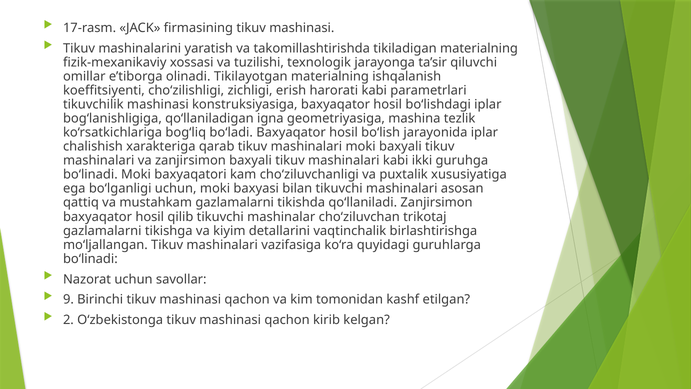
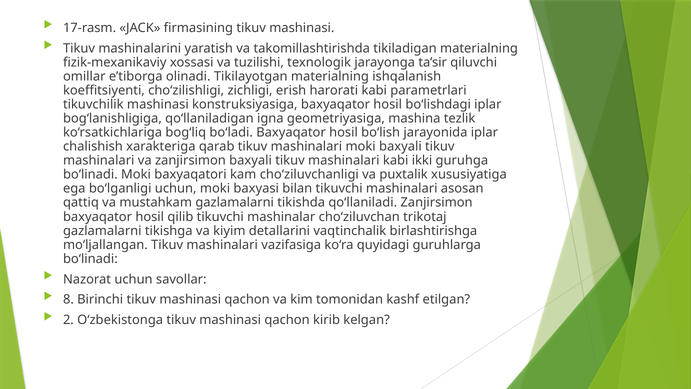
9: 9 -> 8 (68, 299)
